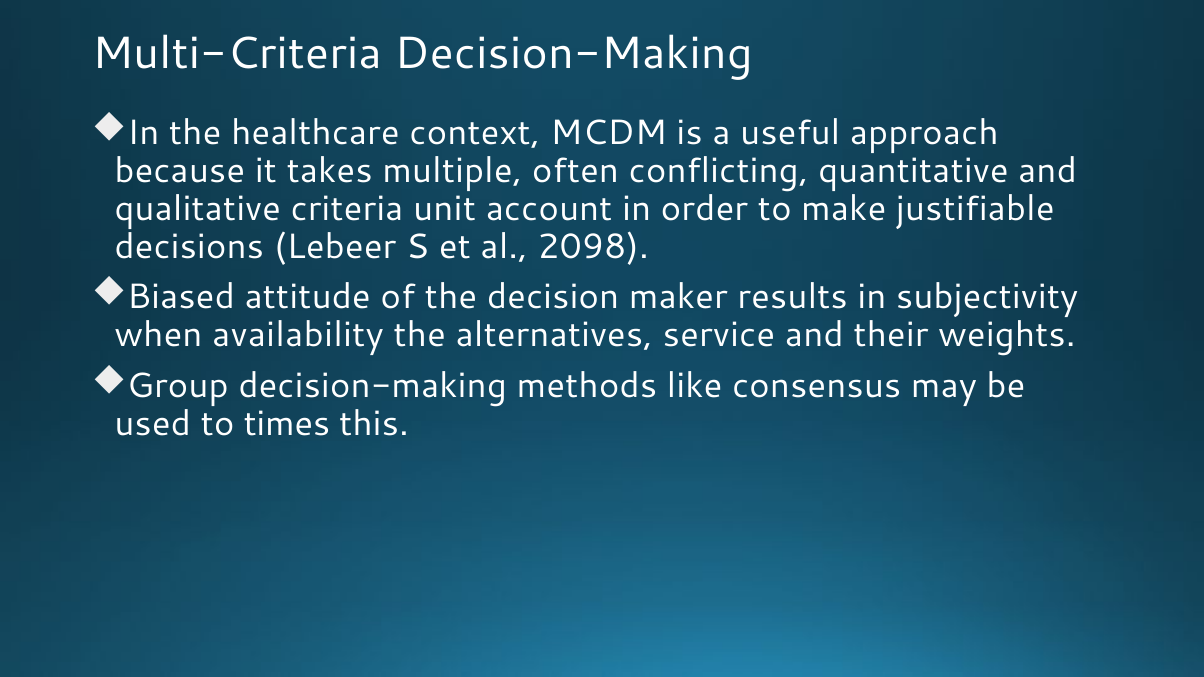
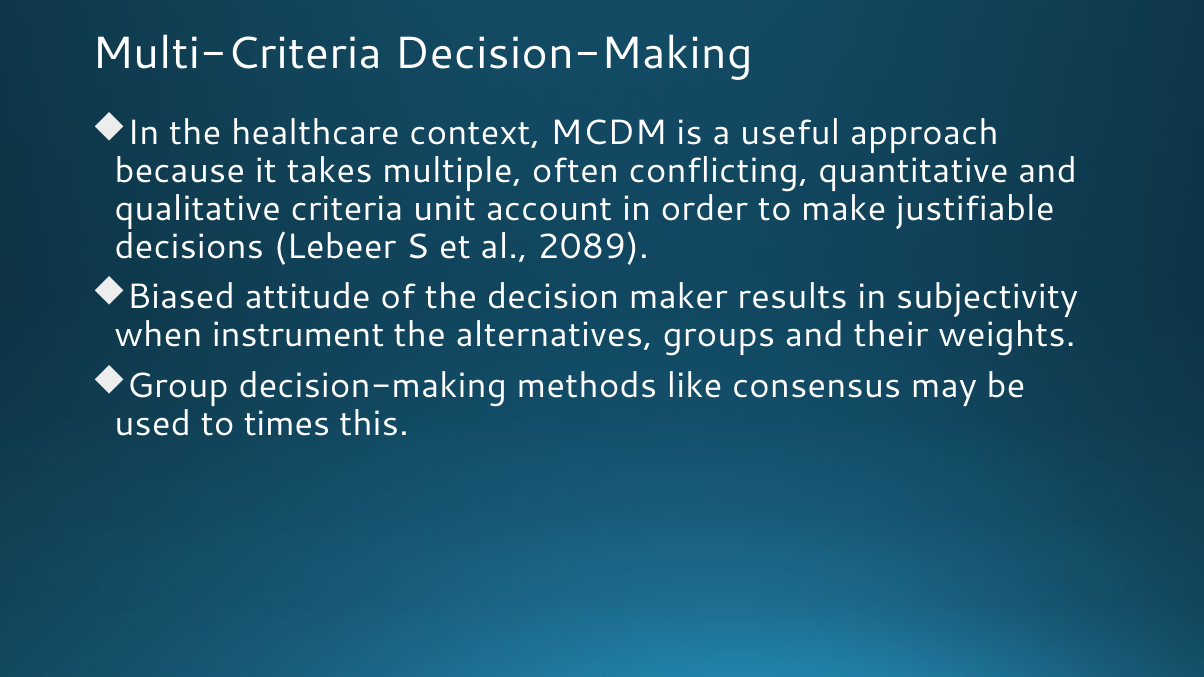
2098: 2098 -> 2089 (593, 247)
availability: availability -> instrument (298, 335)
service: service -> groups (719, 335)
